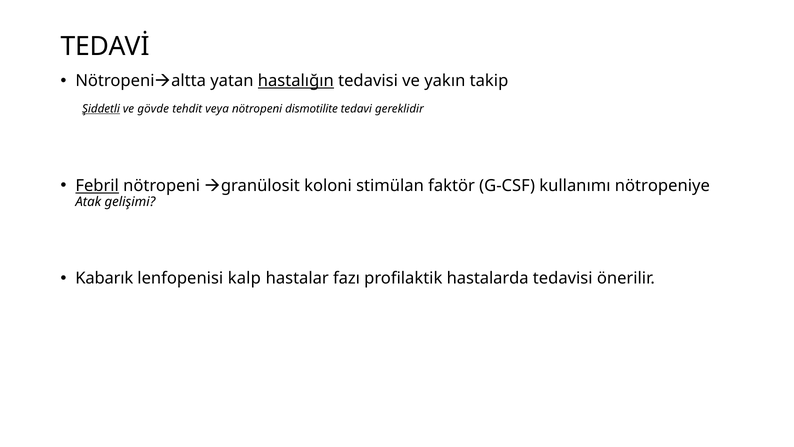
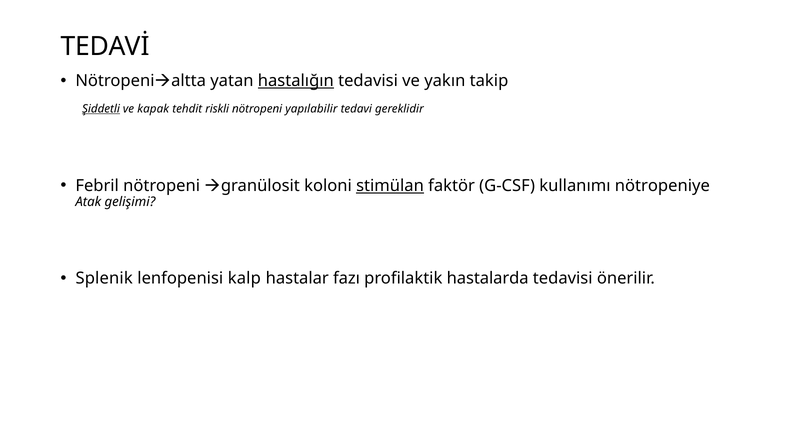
gövde: gövde -> kapak (153, 109)
veya: veya -> riskli (217, 109)
dismotilite: dismotilite -> yapılabilir (311, 109)
Febril underline: present -> none (97, 186)
stimülan underline: none -> present (390, 186)
Kabarık: Kabarık -> Splenik (104, 278)
